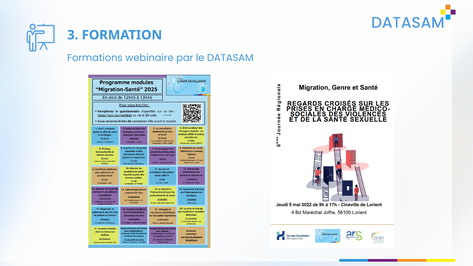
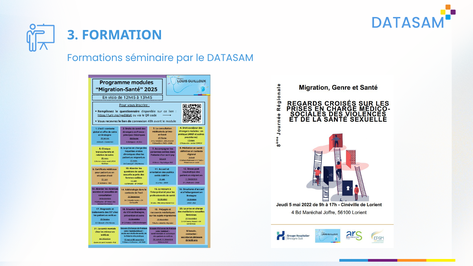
webinaire: webinaire -> séminaire (149, 58)
